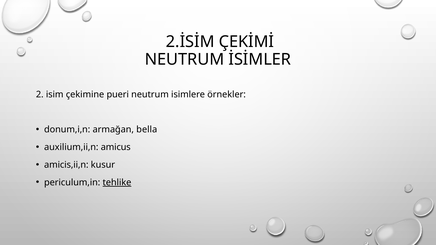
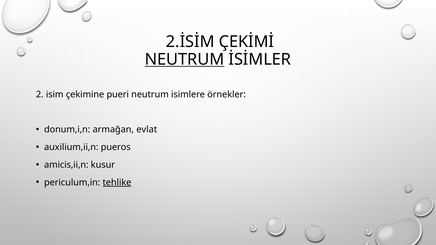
NEUTRUM underline: none -> present (185, 59)
bella: bella -> evlat (147, 130)
amicus: amicus -> pueros (116, 147)
